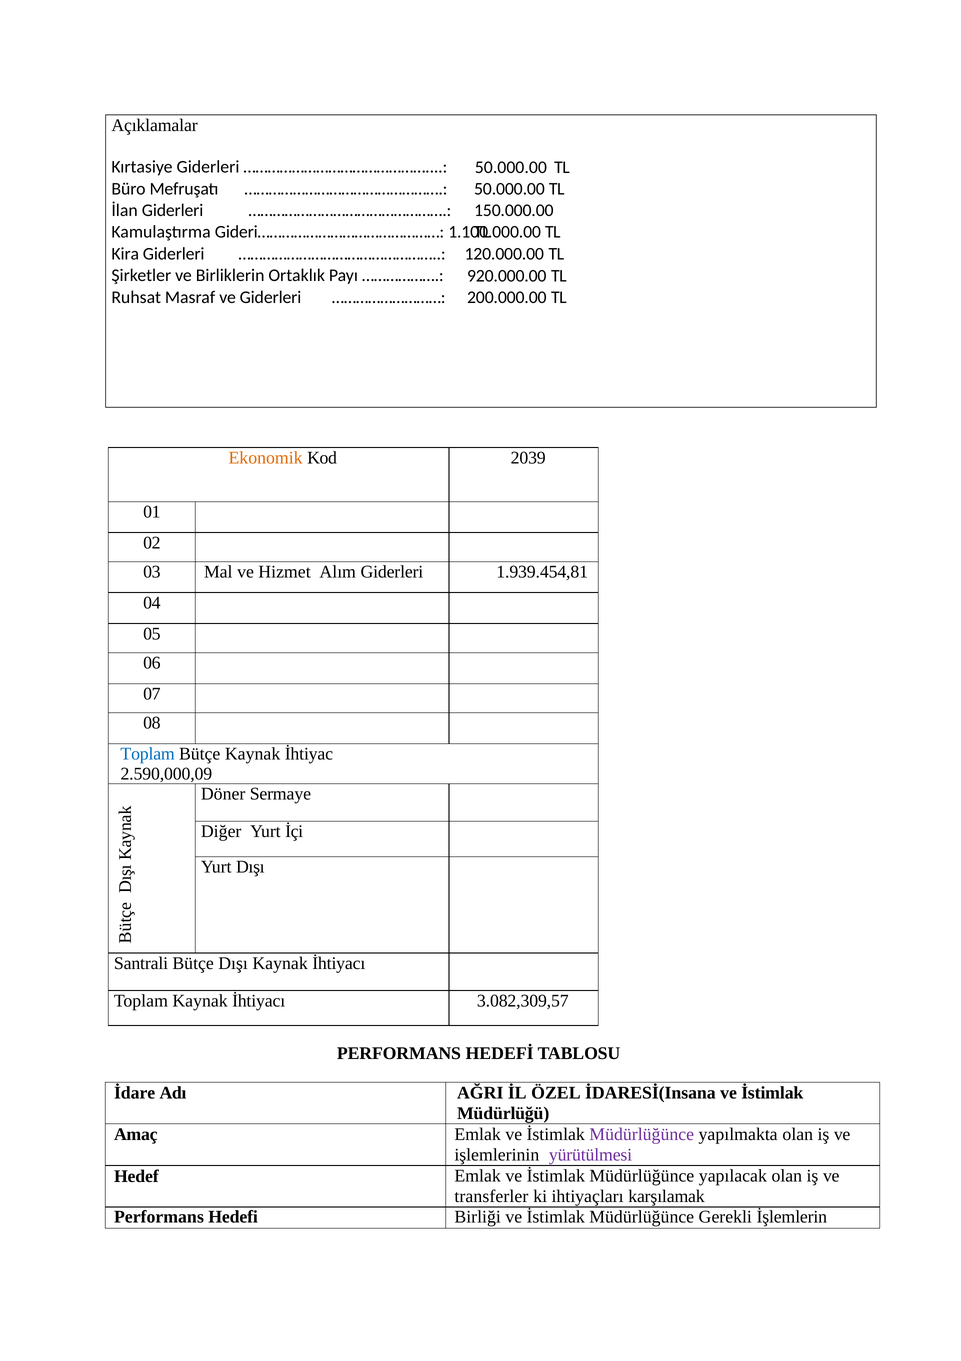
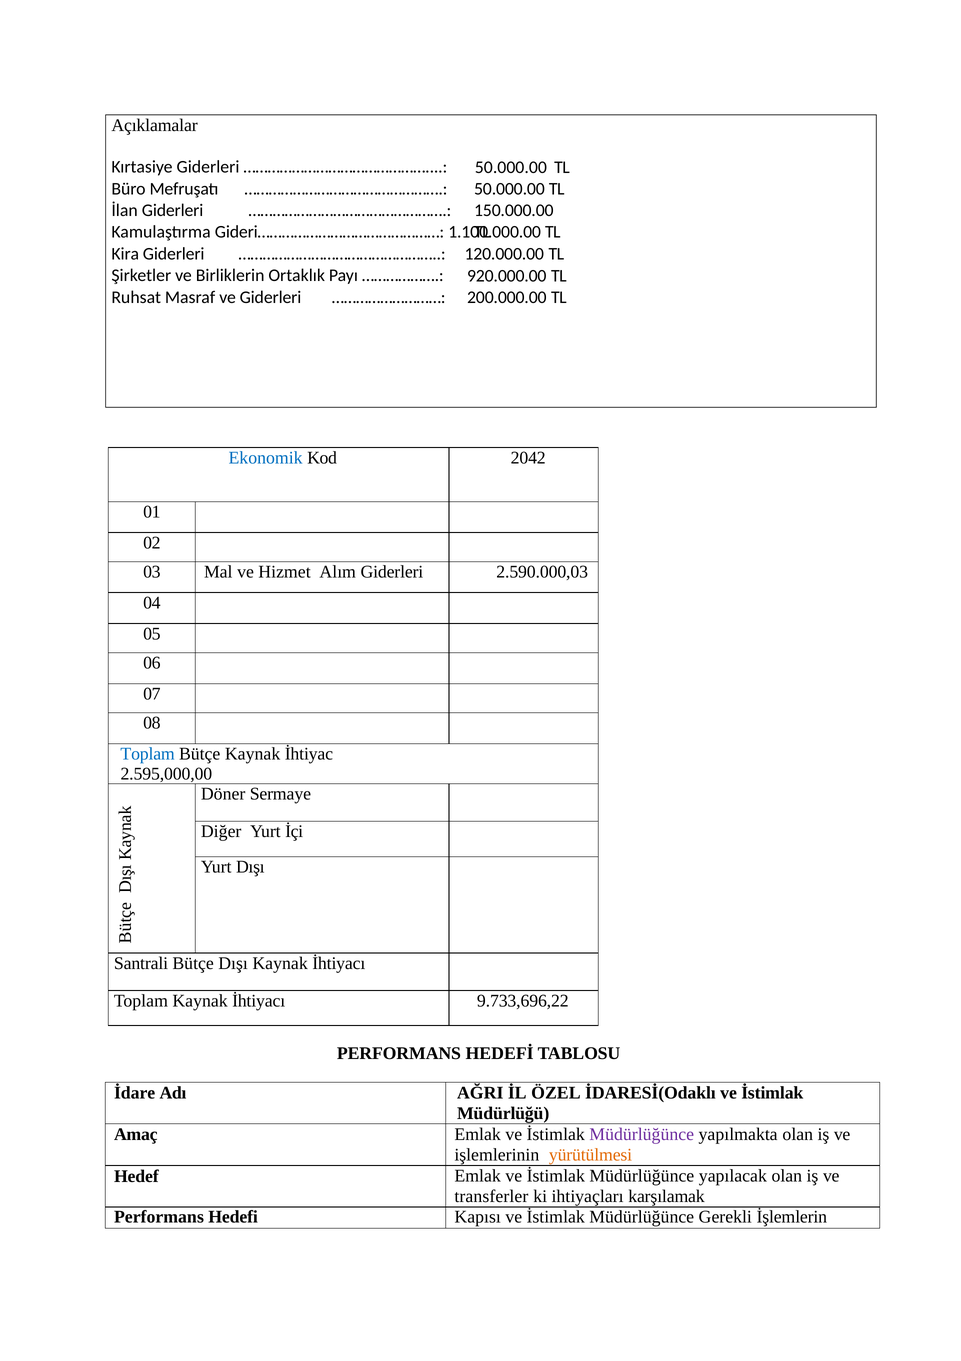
Ekonomik colour: orange -> blue (266, 457)
2039: 2039 -> 2042 (528, 457)
1.939.454,81: 1.939.454,81 -> 2.590.000,03 (542, 572)
2.590,000,09: 2.590,000,09 -> 2.595,000,00 (166, 773)
3.082,309,57: 3.082,309,57 -> 9.733,696,22 (523, 1000)
İDARESİ(Insana: İDARESİ(Insana -> İDARESİ(Odaklı (650, 1092)
yürütülmesi colour: purple -> orange (591, 1154)
Birliği: Birliği -> Kapısı (478, 1216)
